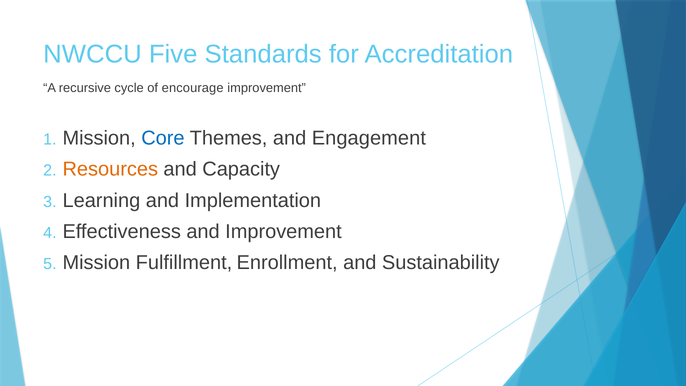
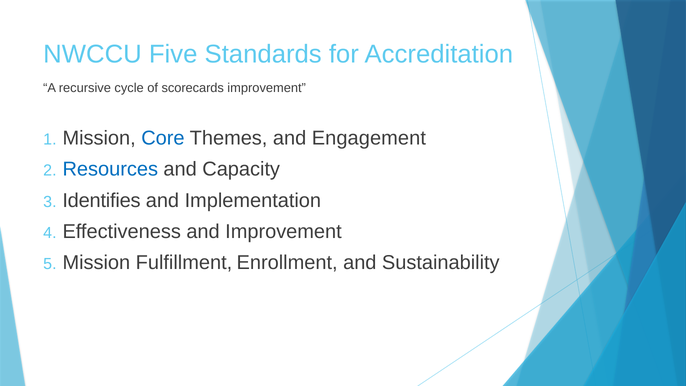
encourage: encourage -> scorecards (193, 88)
Resources colour: orange -> blue (110, 169)
Learning: Learning -> Identifies (102, 200)
